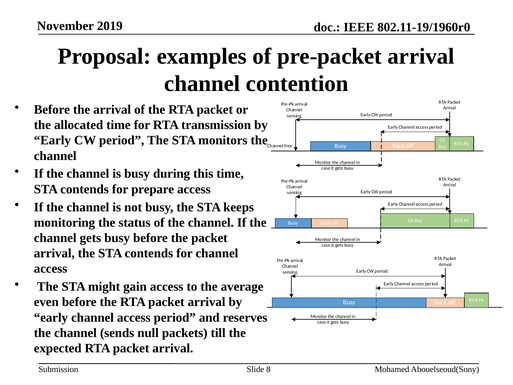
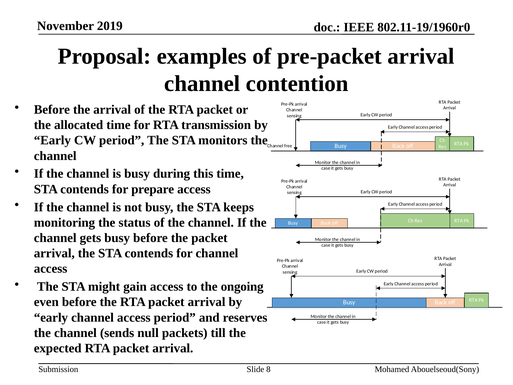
average: average -> ongoing (242, 286)
